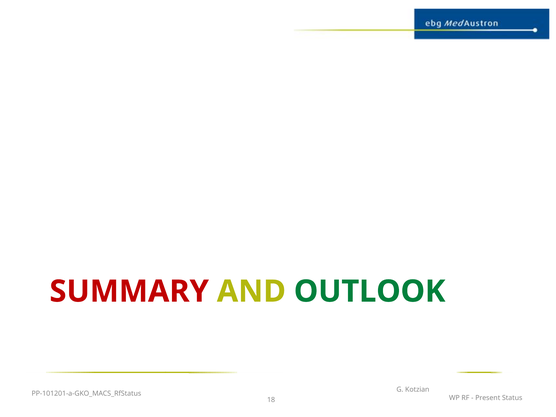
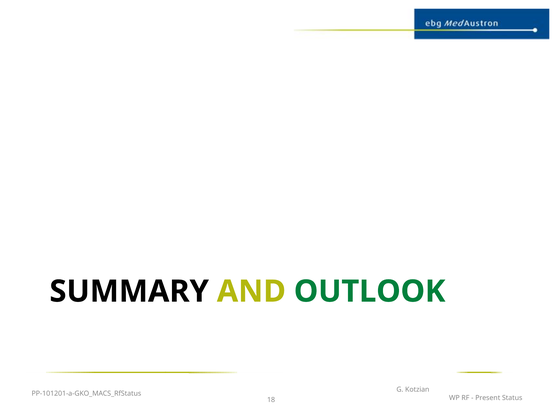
SUMMARY colour: red -> black (129, 291)
